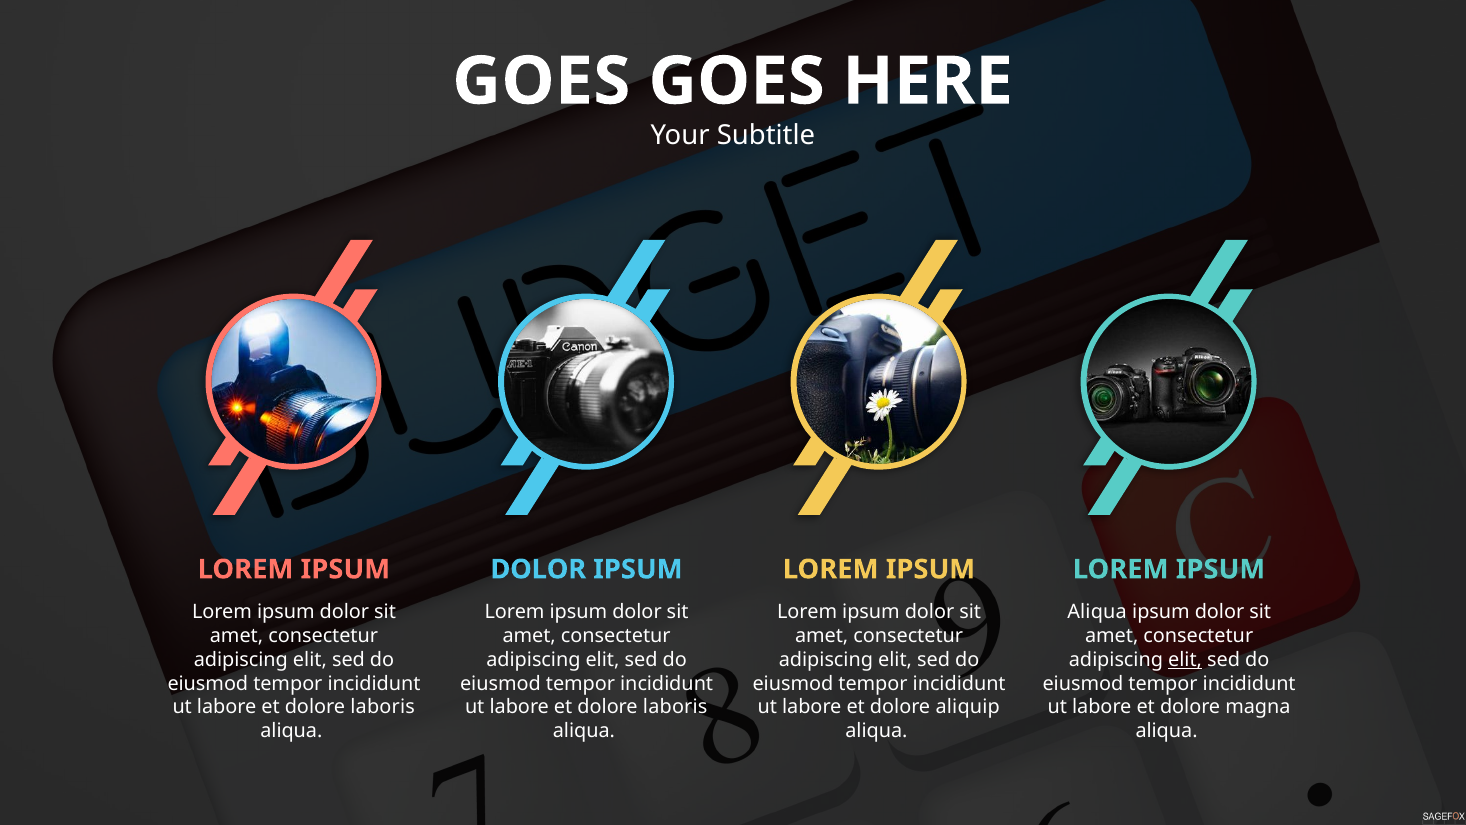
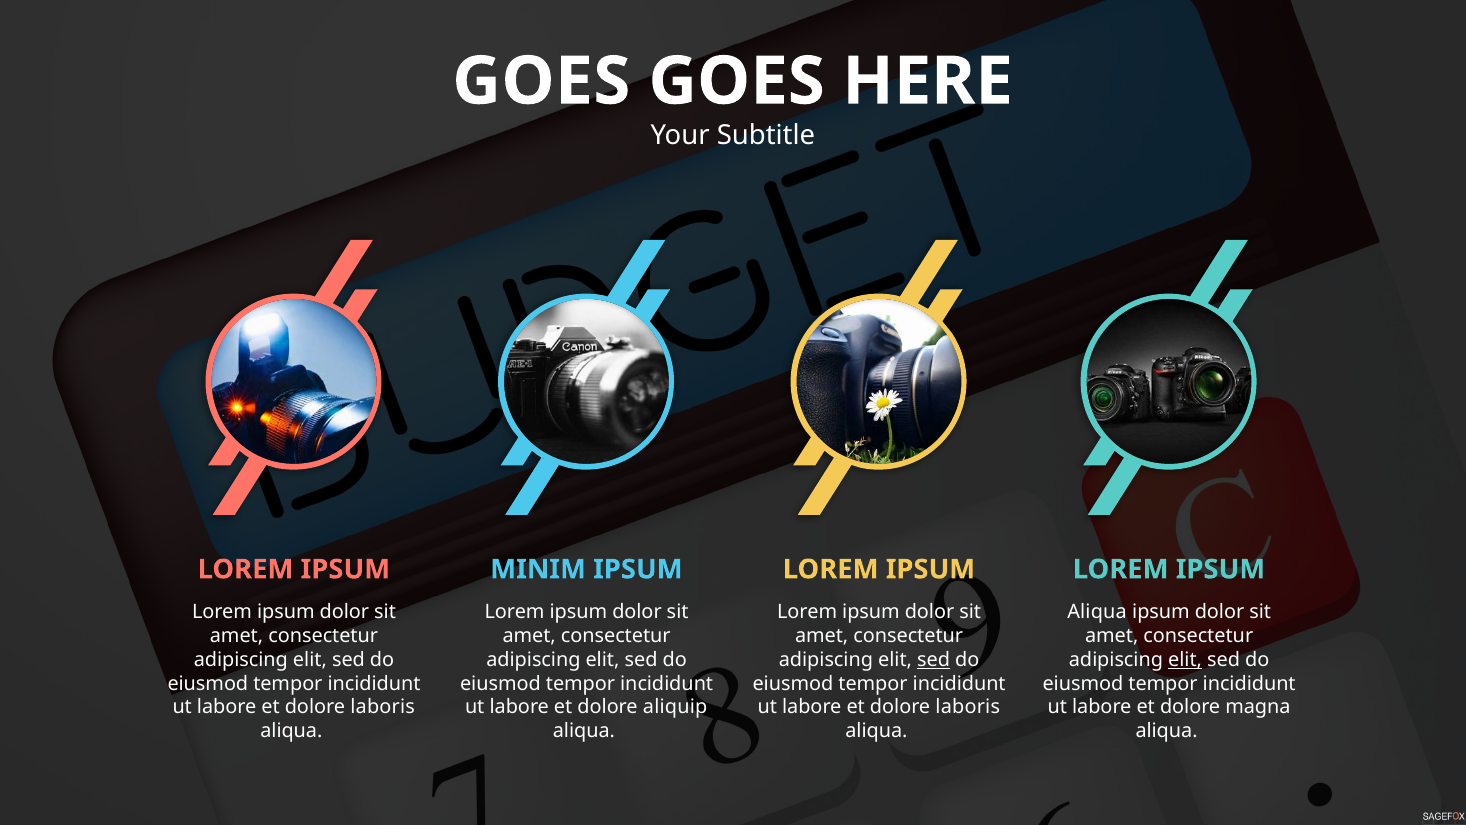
DOLOR: DOLOR -> MINIM (538, 569)
sed underline: none -> present (934, 659)
laboris: laboris -> aliquip (675, 707)
aliquip: aliquip -> laboris (968, 707)
